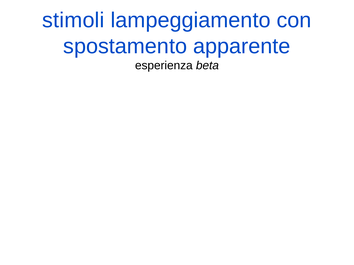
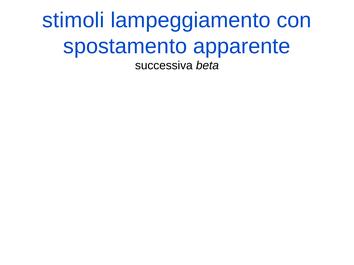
esperienza: esperienza -> successiva (164, 66)
